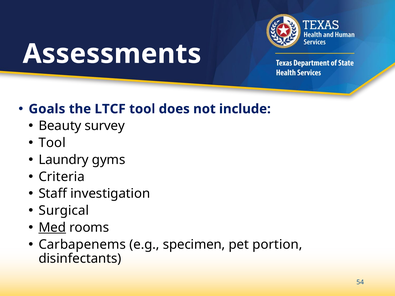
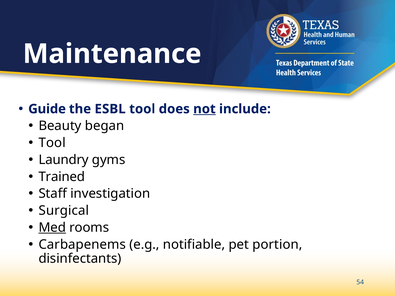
Assessments: Assessments -> Maintenance (112, 54)
Goals: Goals -> Guide (47, 109)
LTCF: LTCF -> ESBL (110, 109)
not underline: none -> present (204, 109)
survey: survey -> began (105, 126)
Criteria: Criteria -> Trained (62, 177)
specimen: specimen -> notifiable (194, 245)
